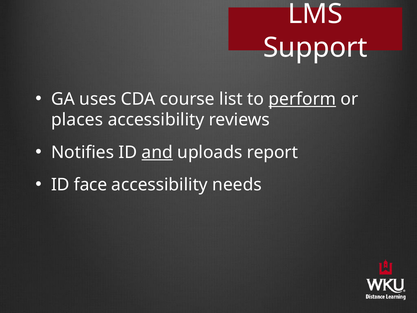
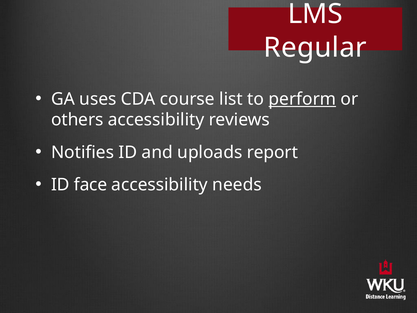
Support: Support -> Regular (315, 47)
places: places -> others (77, 120)
and underline: present -> none (157, 152)
